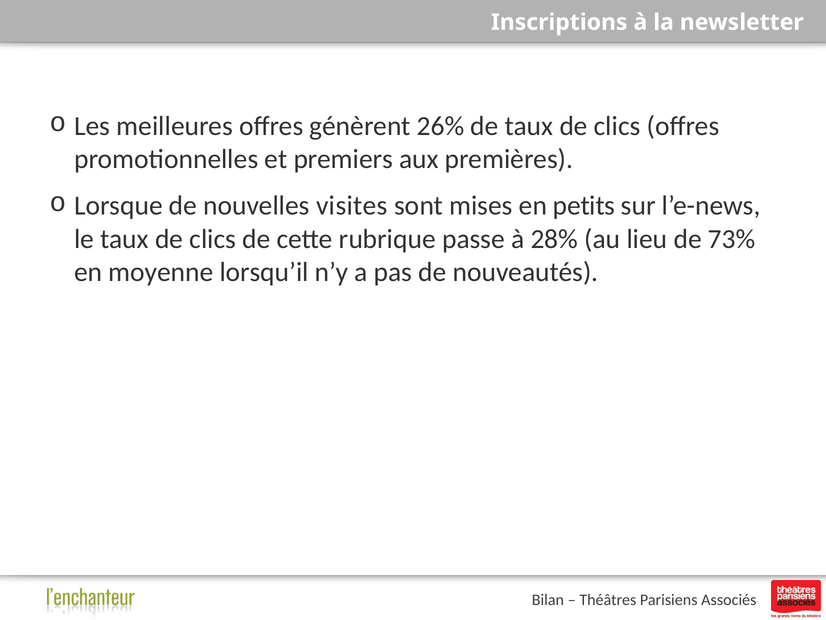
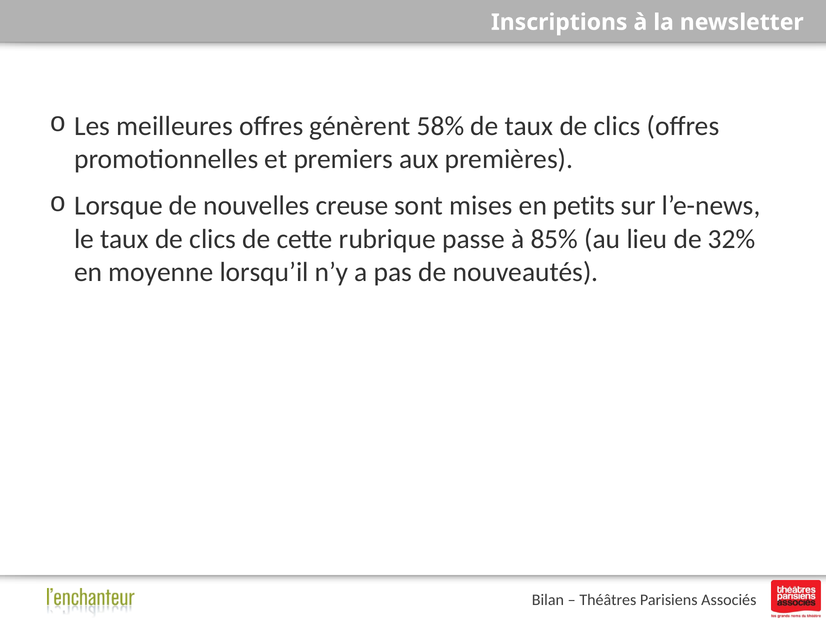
26%: 26% -> 58% (440, 126)
visites: visites -> creuse (352, 206)
28%: 28% -> 85% (554, 239)
73%: 73% -> 32% (732, 239)
